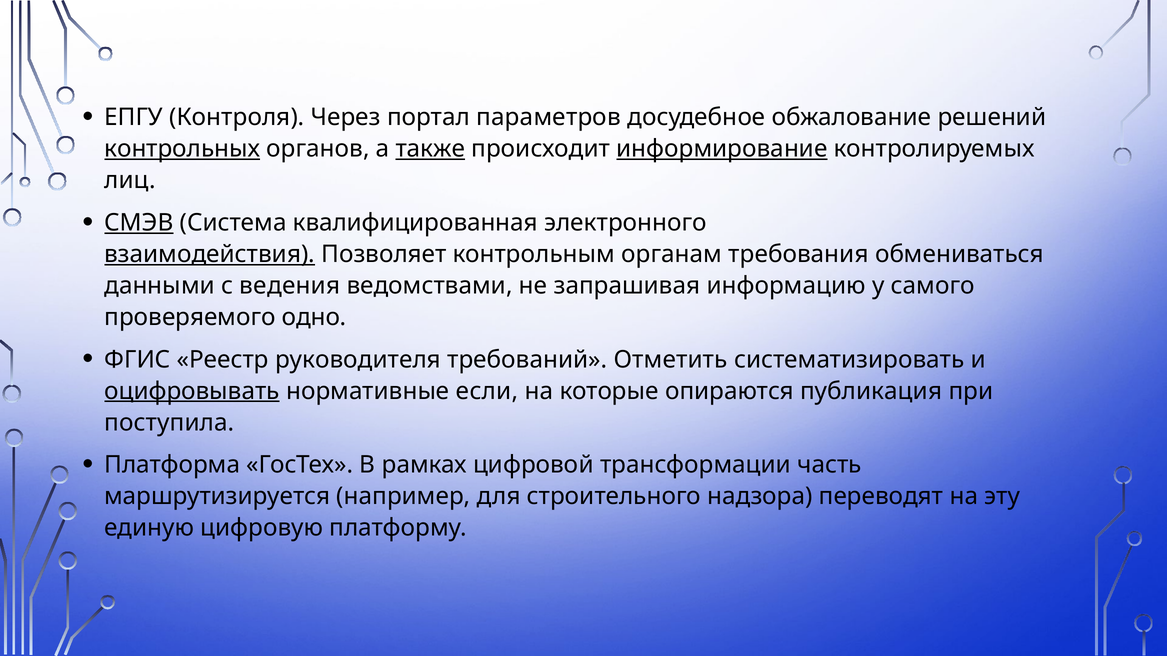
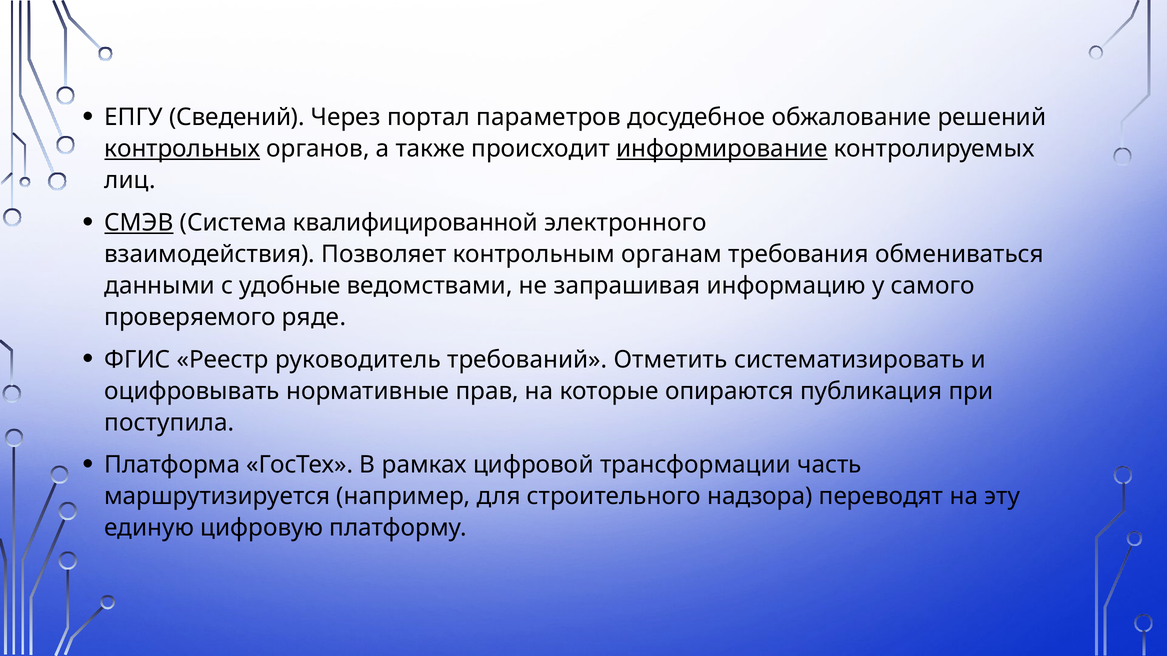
Контроля: Контроля -> Сведений (237, 117)
также underline: present -> none (430, 149)
квалифицированная: квалифицированная -> квалифицированной (415, 223)
взаимодействия underline: present -> none (210, 254)
ведения: ведения -> удобные (290, 286)
одно: одно -> ряде (314, 317)
руководителя: руководителя -> руководитель (358, 360)
оцифровывать underline: present -> none (192, 391)
если: если -> прав (487, 391)
